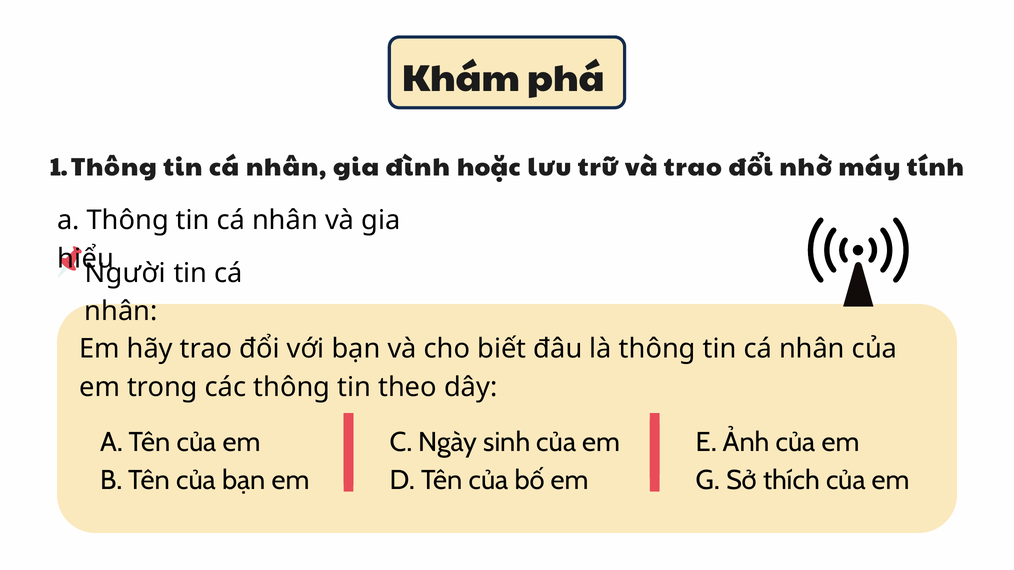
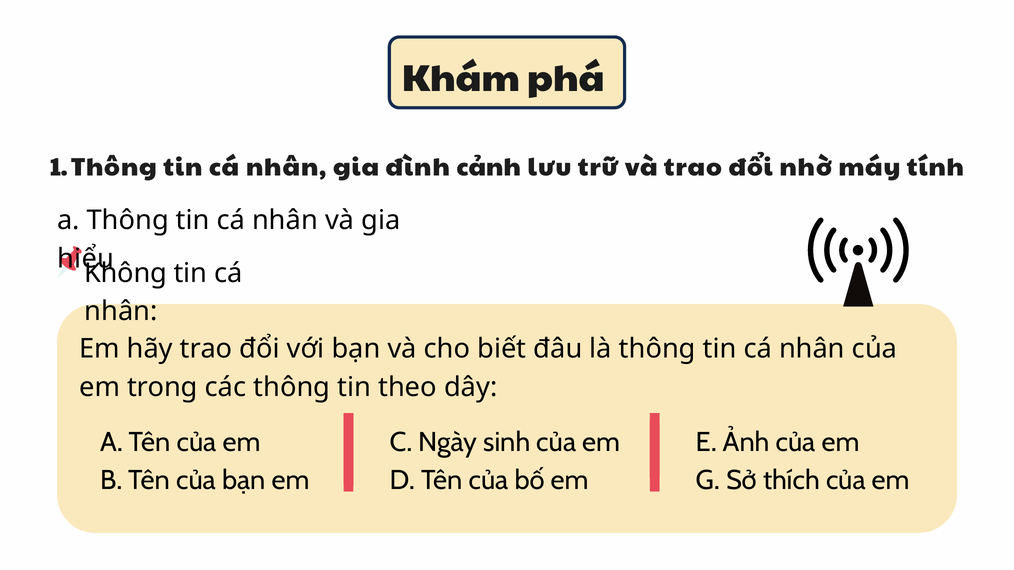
hoặc: hoặc -> cảnh (489, 168)
Người: Người -> Không (126, 273)
